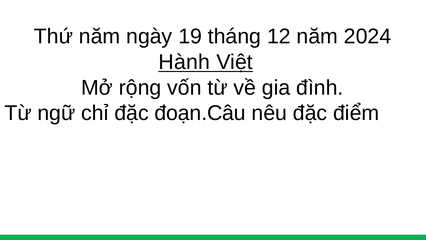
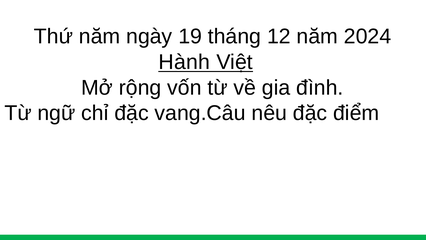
đoạn.Câu: đoạn.Câu -> vang.Câu (200, 113)
